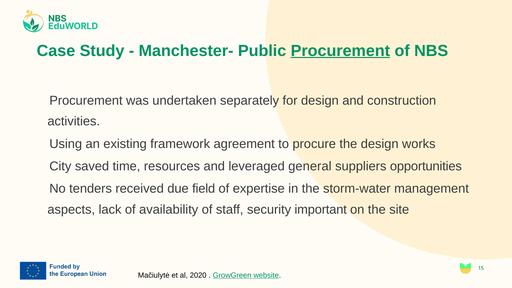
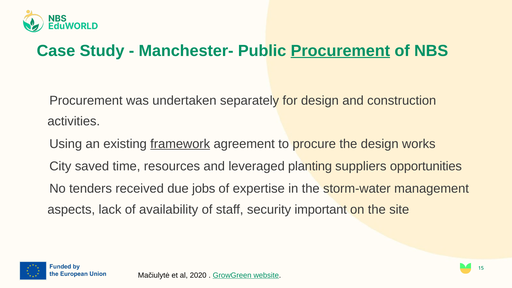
framework underline: none -> present (180, 144)
general: general -> planting (310, 166)
field: field -> jobs (204, 189)
